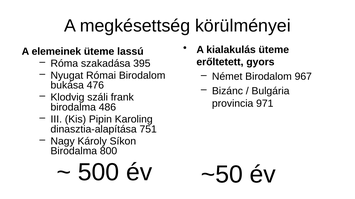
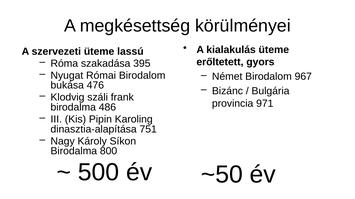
elemeinek: elemeinek -> szervezeti (56, 52)
